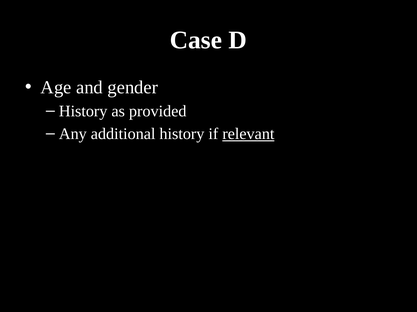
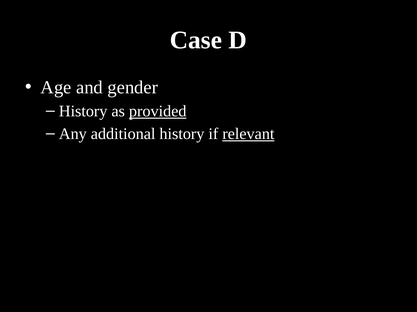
provided underline: none -> present (158, 111)
